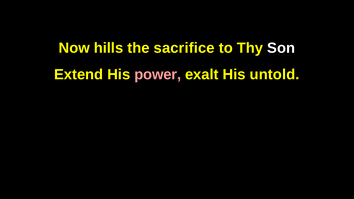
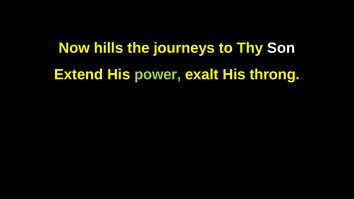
sacrifice: sacrifice -> journeys (184, 48)
power colour: pink -> light green (158, 74)
untold: untold -> throng (275, 74)
